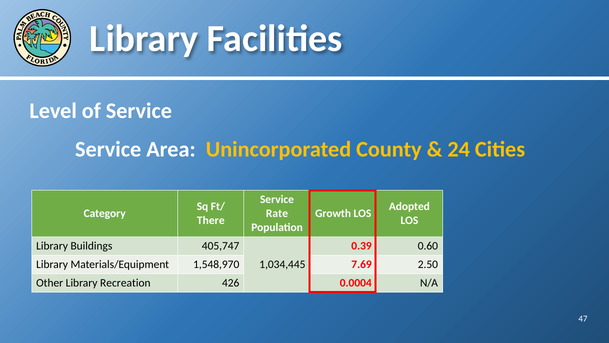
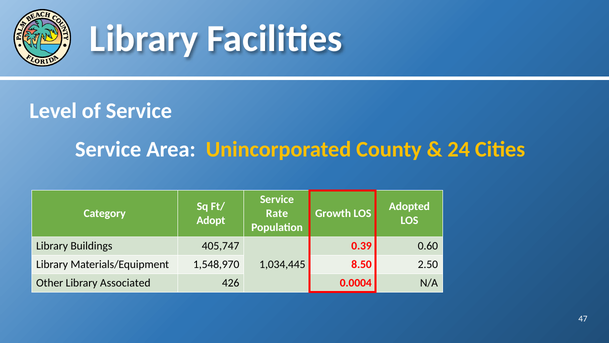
There: There -> Adopt (211, 220)
7.69: 7.69 -> 8.50 (362, 264)
Recreation: Recreation -> Associated (125, 283)
